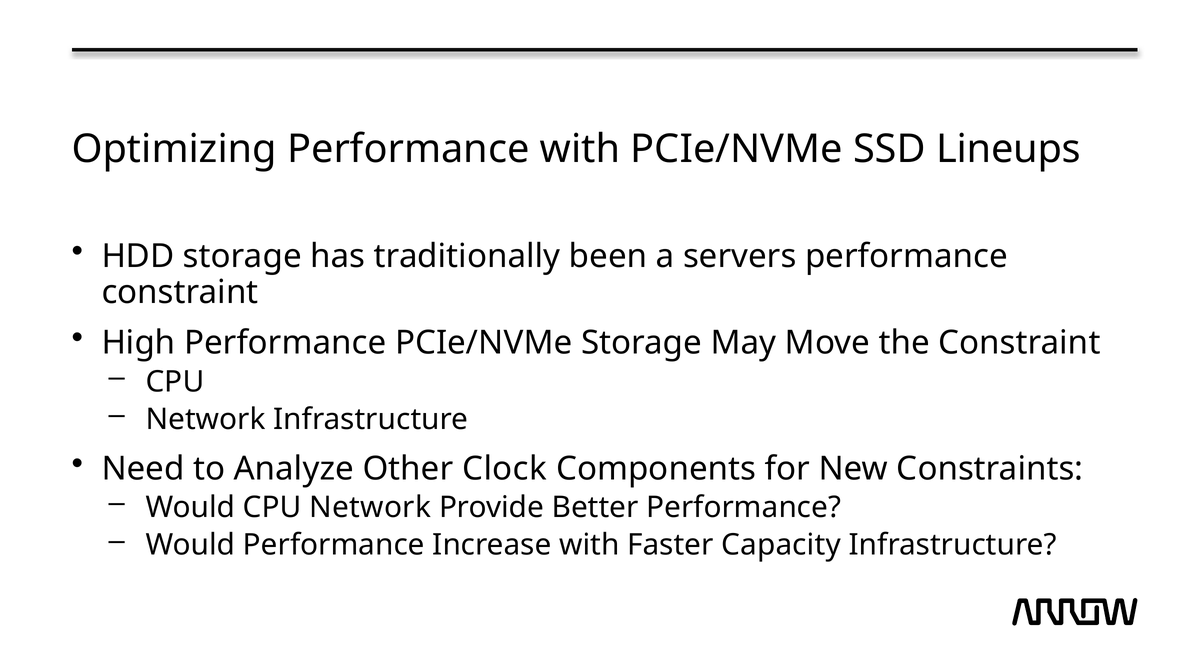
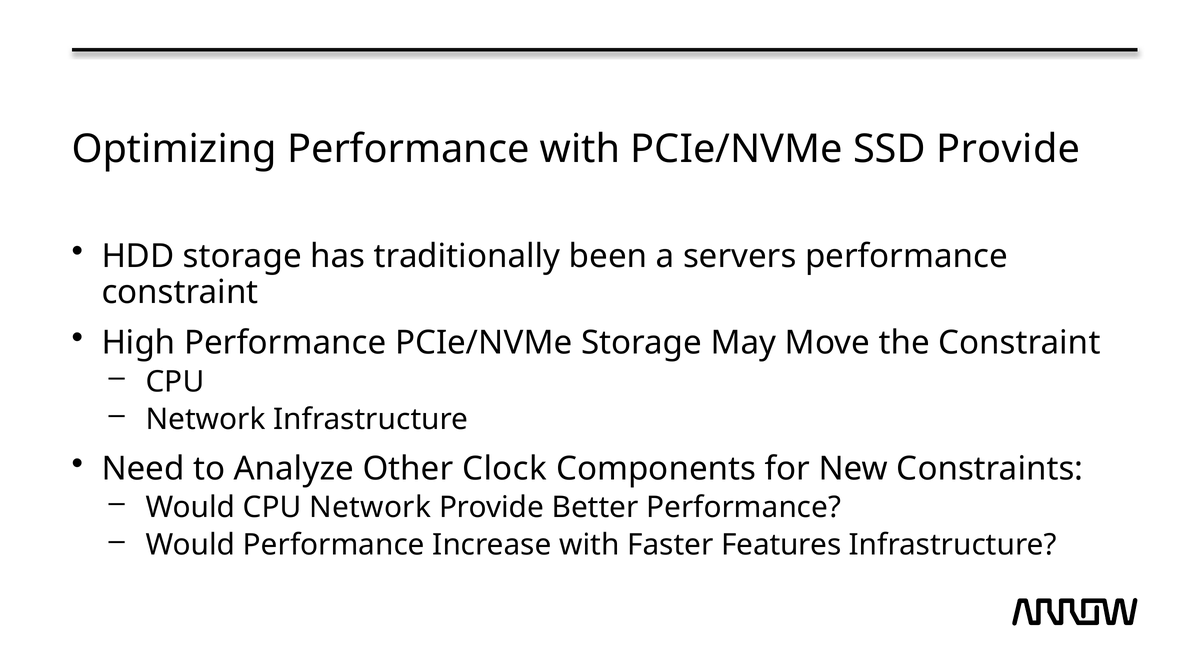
SSD Lineups: Lineups -> Provide (1008, 149)
Capacity: Capacity -> Features (781, 545)
